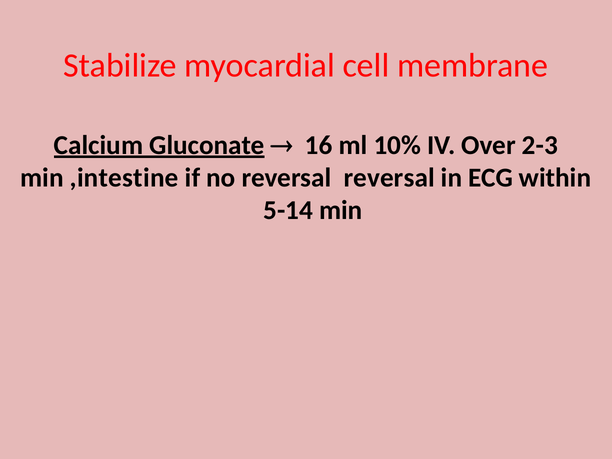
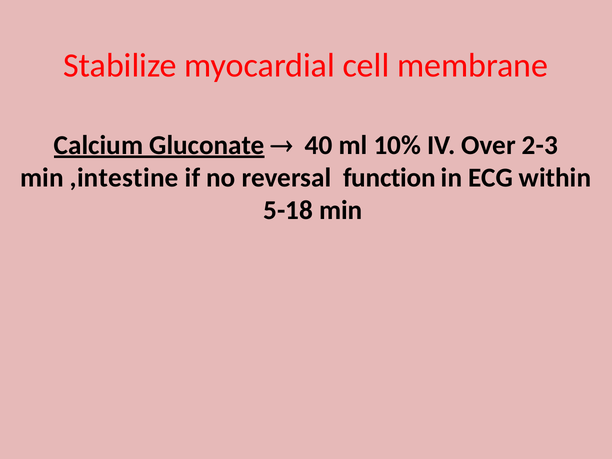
16: 16 -> 40 (319, 145)
reversal reversal: reversal -> function (389, 178)
5-14: 5-14 -> 5-18 (288, 210)
